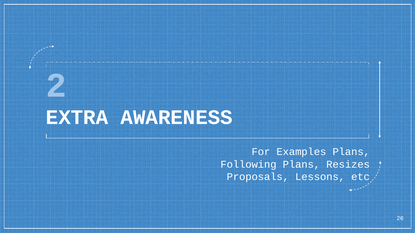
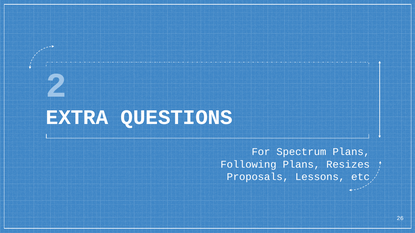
AWARENESS: AWARENESS -> QUESTIONS (177, 118)
Examples: Examples -> Spectrum (301, 152)
